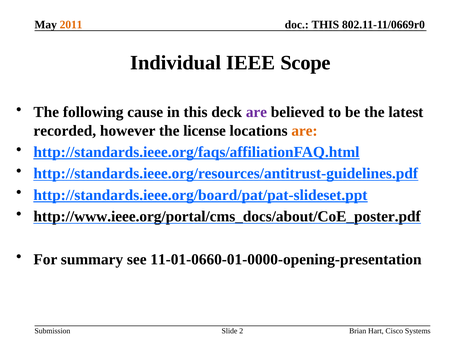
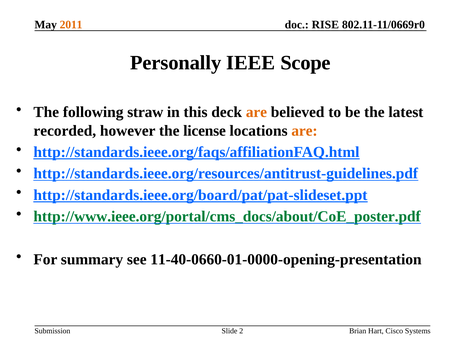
THIS: THIS -> RISE (325, 25)
Individual: Individual -> Personally (176, 63)
cause: cause -> straw (145, 113)
are colour: purple -> orange (256, 113)
http://www.ieee.org/portal/cms_docs/about/CoE_poster.pdf colour: black -> green (227, 217)
11-01-0660-01-0000-opening-presentation: 11-01-0660-01-0000-opening-presentation -> 11-40-0660-01-0000-opening-presentation (286, 260)
